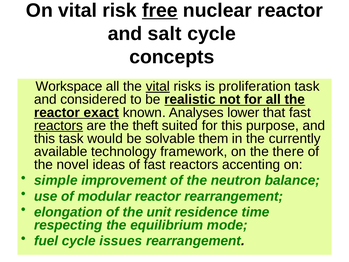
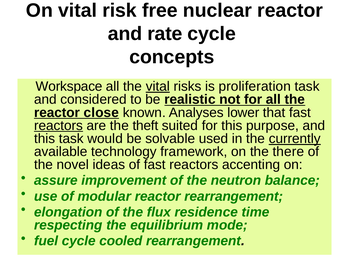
free underline: present -> none (160, 10)
salt: salt -> rate (165, 34)
exact: exact -> close (101, 112)
them: them -> used (214, 139)
currently underline: none -> present (295, 139)
simple: simple -> assure (56, 180)
unit: unit -> flux (159, 212)
issues: issues -> cooled (121, 241)
